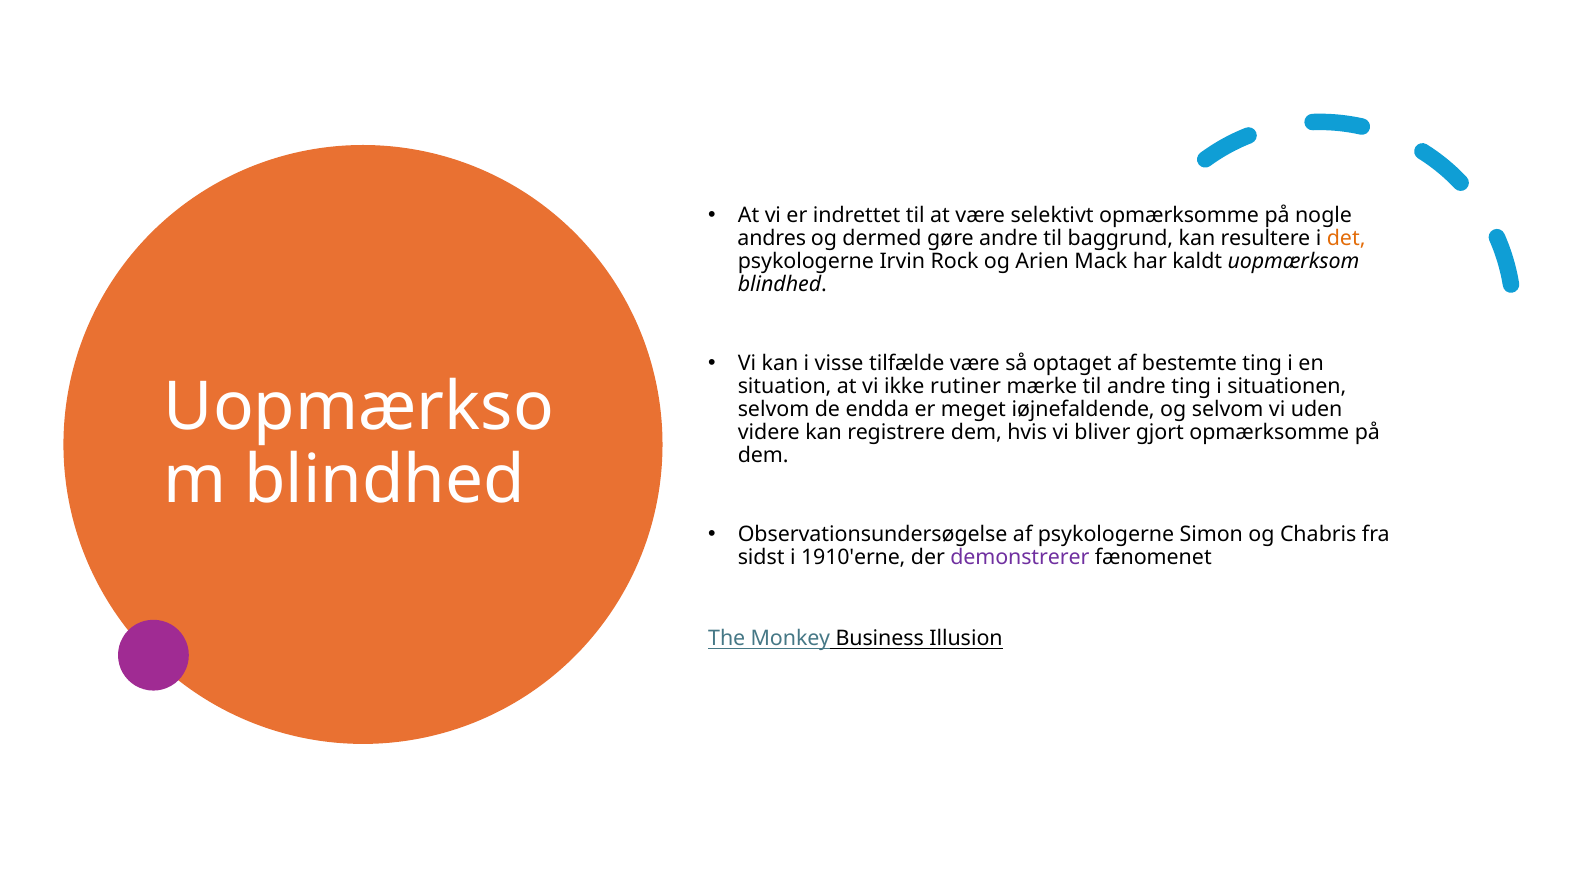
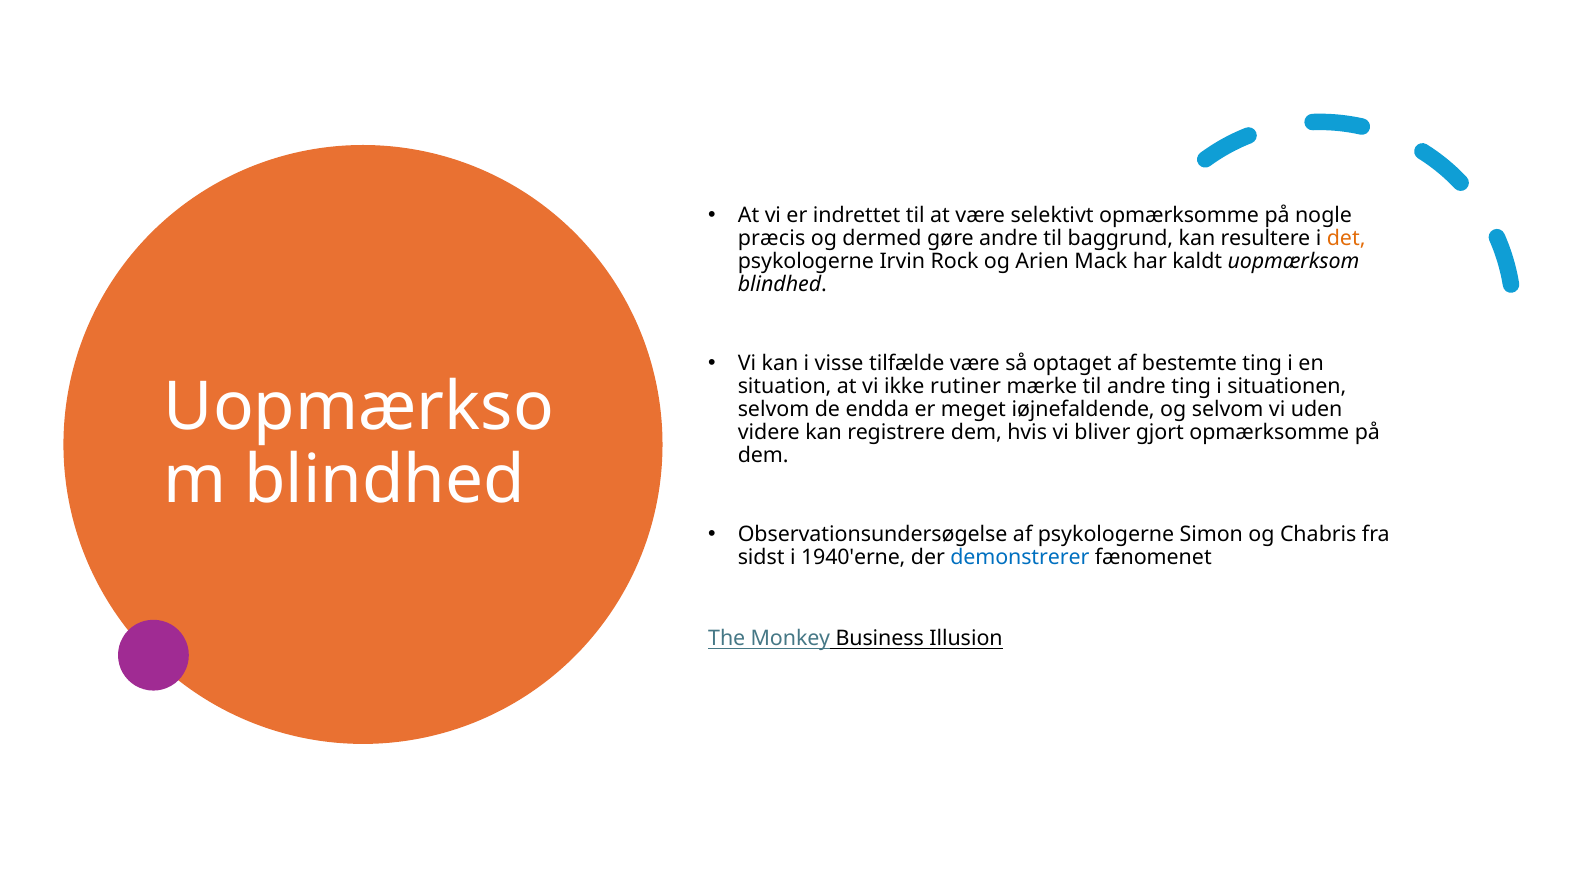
andres: andres -> præcis (772, 238)
1910'erne: 1910'erne -> 1940'erne (853, 557)
demonstrerer colour: purple -> blue (1020, 557)
